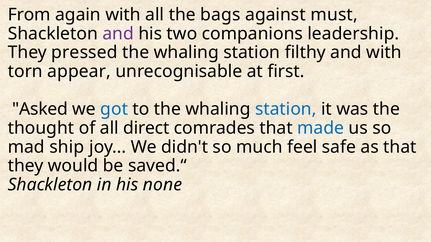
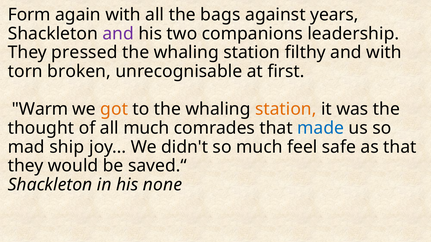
From: From -> Form (29, 15)
must: must -> years (334, 15)
appear: appear -> broken (79, 72)
Asked: Asked -> Warm (40, 109)
got colour: blue -> orange (114, 109)
station colour: blue -> orange (286, 109)
all direct: direct -> much (146, 128)
